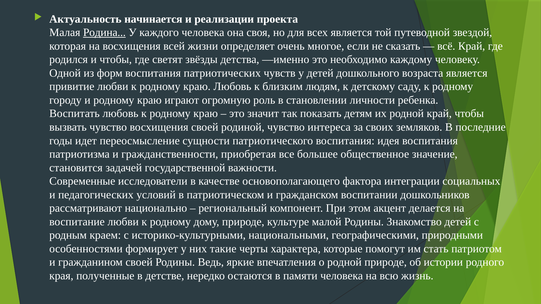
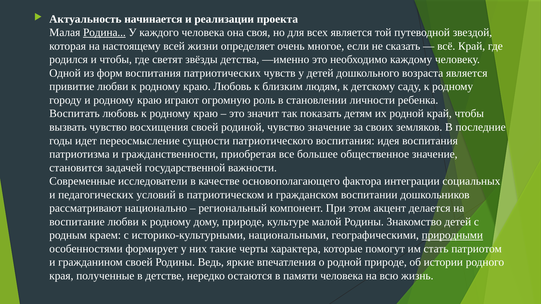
на восхищения: восхищения -> настоящему (132, 46)
чувство интереса: интереса -> значение (329, 127)
природными underline: none -> present (452, 235)
